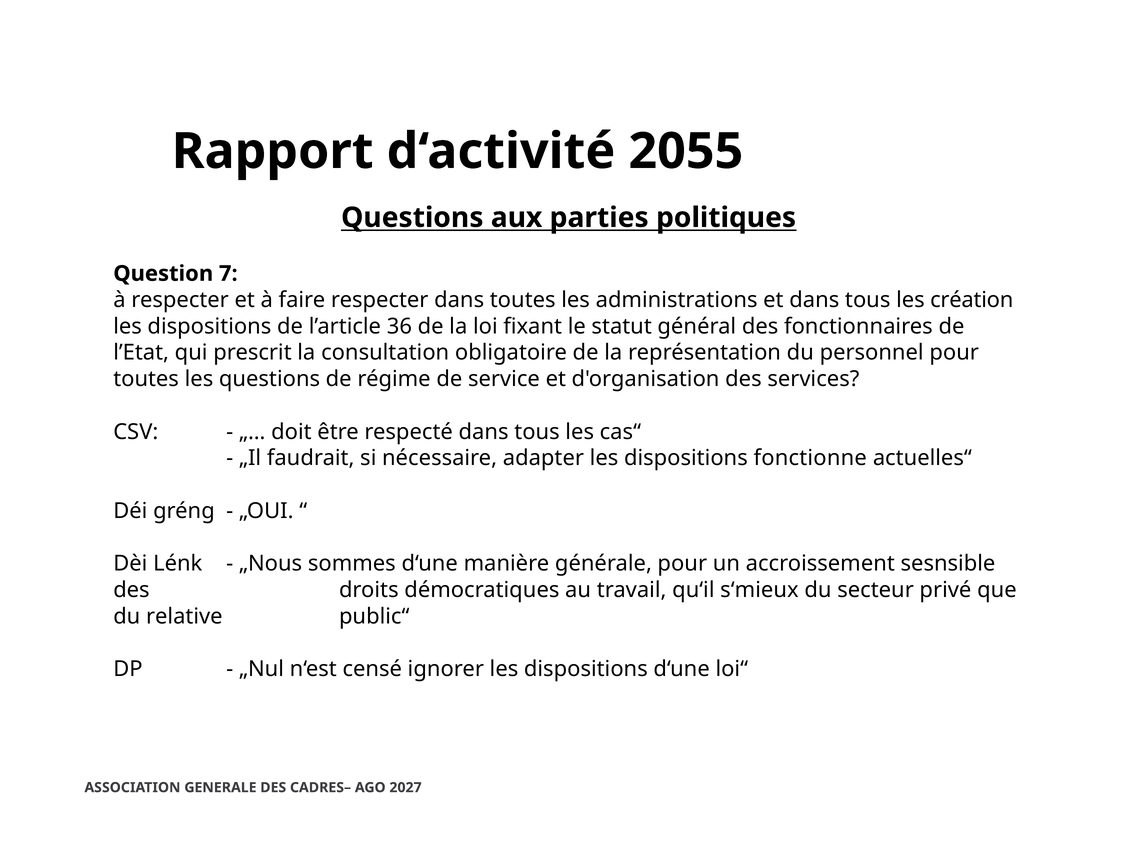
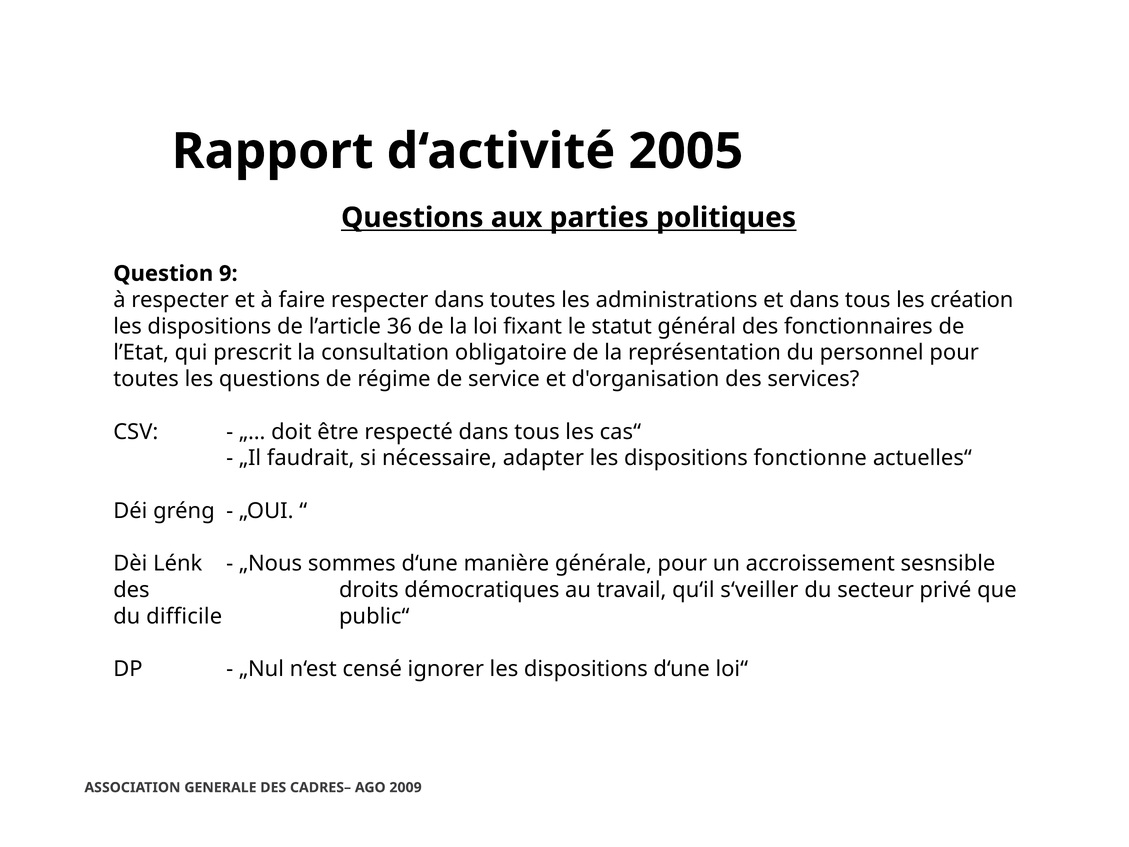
2055: 2055 -> 2005 (686, 151)
7: 7 -> 9 (228, 274)
s‘mieux: s‘mieux -> s‘veiller (759, 590)
relative: relative -> difficile (184, 616)
2027: 2027 -> 2009 (406, 787)
